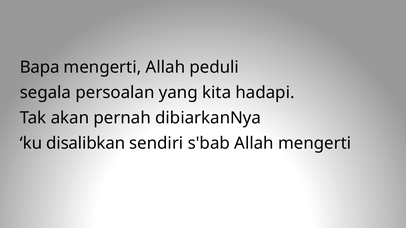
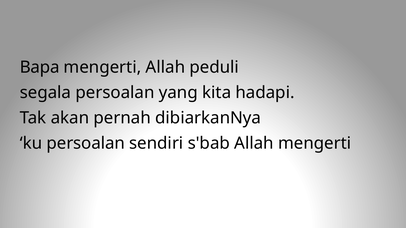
ku disalibkan: disalibkan -> persoalan (86, 144)
